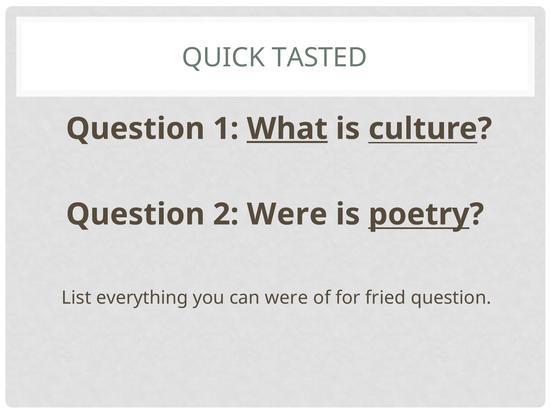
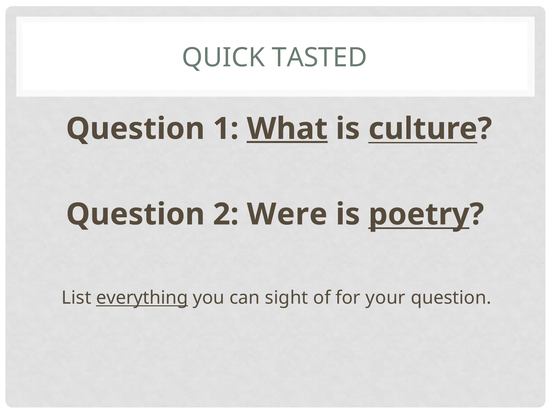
everything underline: none -> present (142, 298)
can were: were -> sight (286, 298)
fried: fried -> your (386, 298)
